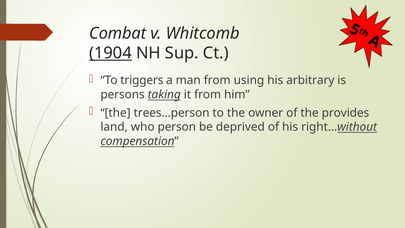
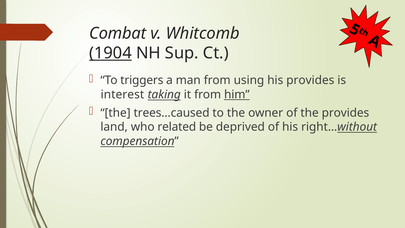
his arbitrary: arbitrary -> provides (310, 80)
persons: persons -> interest (122, 94)
him underline: none -> present (237, 94)
trees…person: trees…person -> trees…caused (172, 113)
person: person -> related (177, 127)
